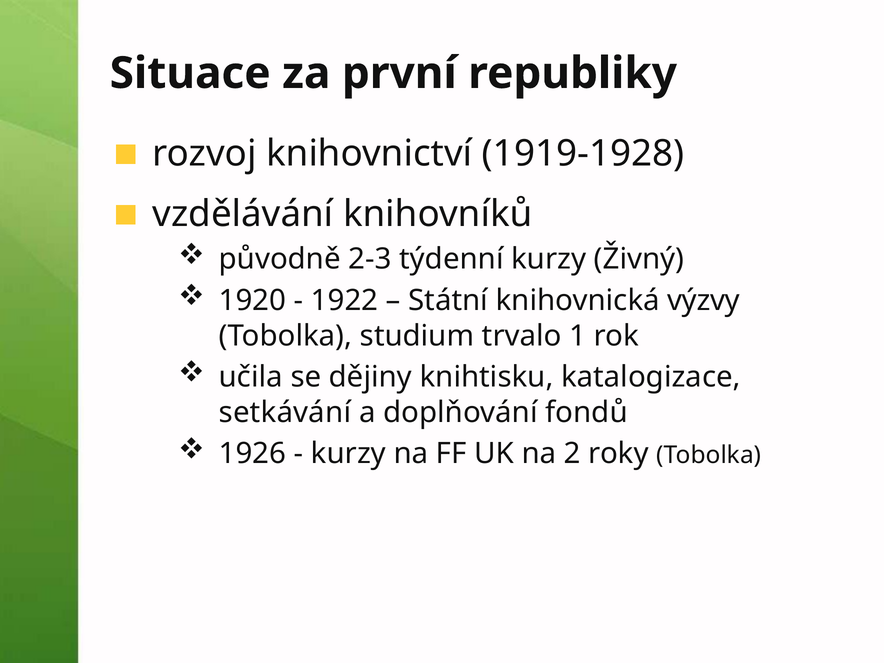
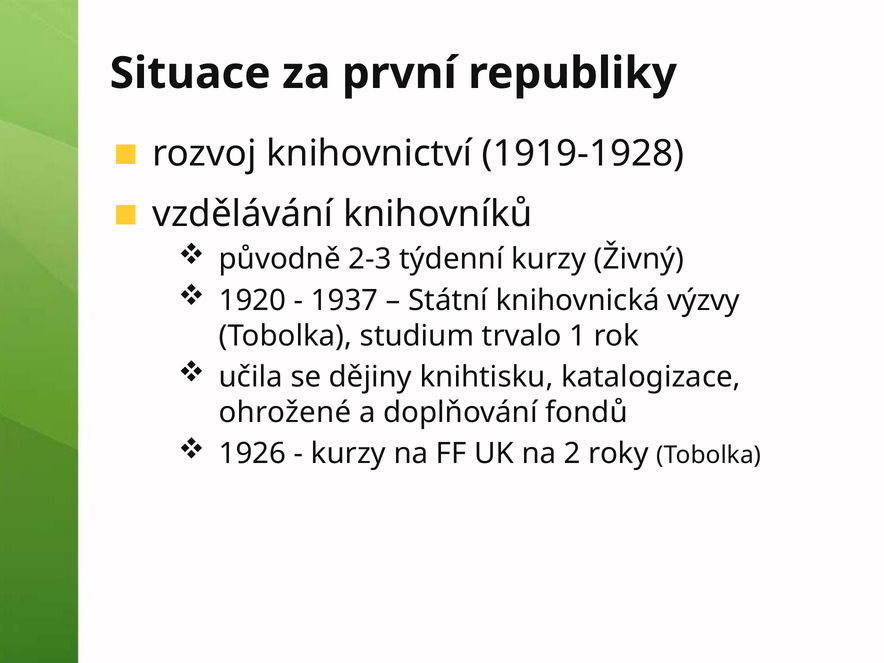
1922: 1922 -> 1937 (345, 300)
setkávání: setkávání -> ohrožené (285, 412)
